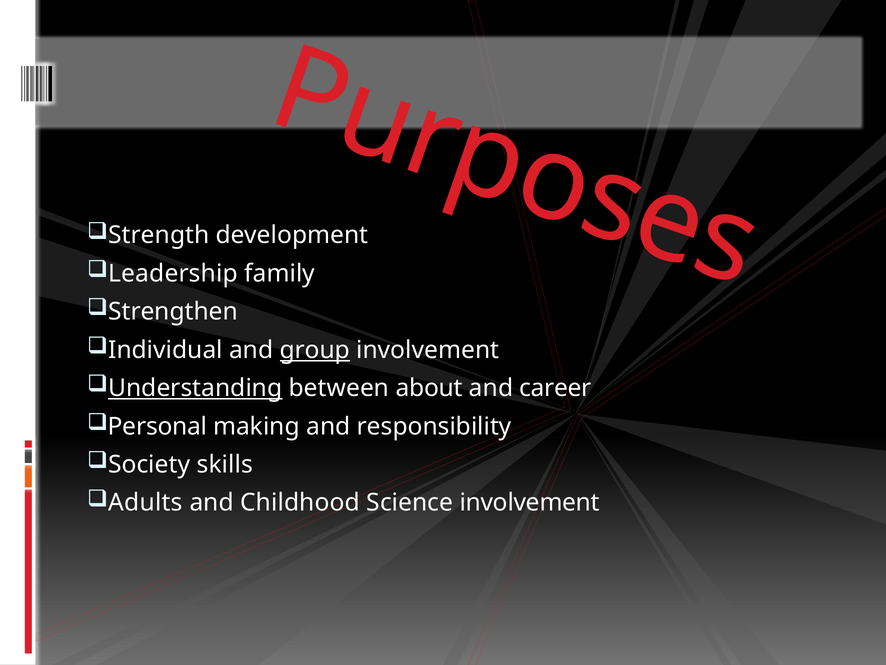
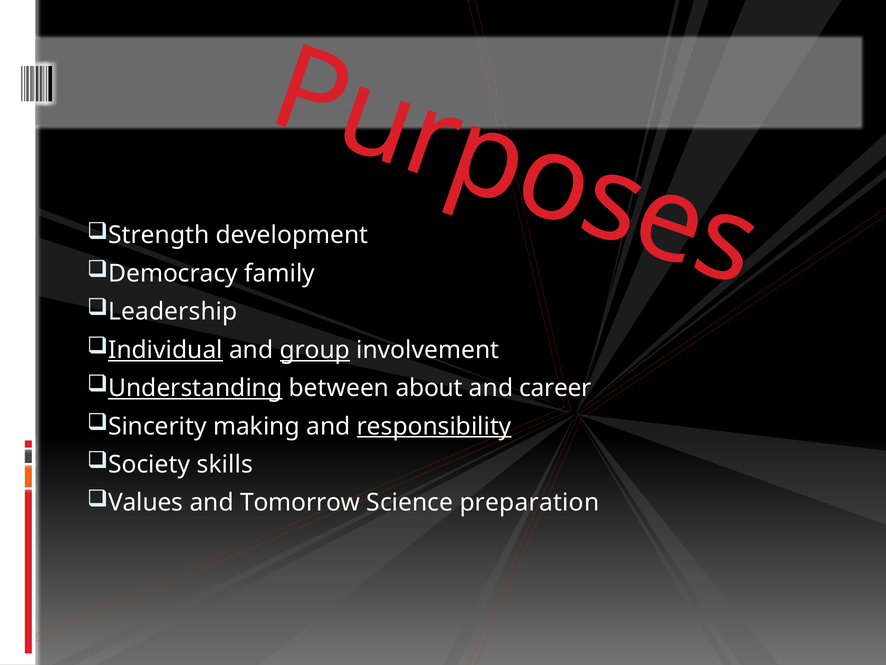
Leadership: Leadership -> Democracy (173, 273)
Strengthen: Strengthen -> Leadership (173, 311)
Individual underline: none -> present (165, 350)
Personal: Personal -> Sincerity (157, 426)
responsibility underline: none -> present (434, 426)
Adults: Adults -> Values (146, 502)
Childhood: Childhood -> Tomorrow (300, 502)
Science involvement: involvement -> preparation (529, 502)
